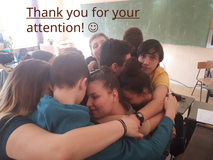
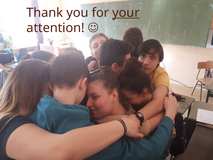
Thank underline: present -> none (45, 13)
